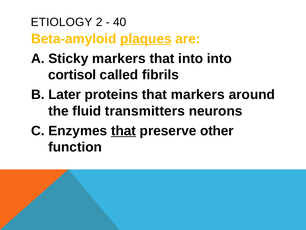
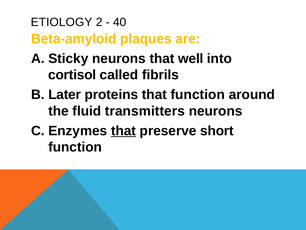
plaques underline: present -> none (146, 39)
Sticky markers: markers -> neurons (119, 58)
that into: into -> well (191, 58)
that markers: markers -> function (198, 94)
other: other -> short (217, 131)
